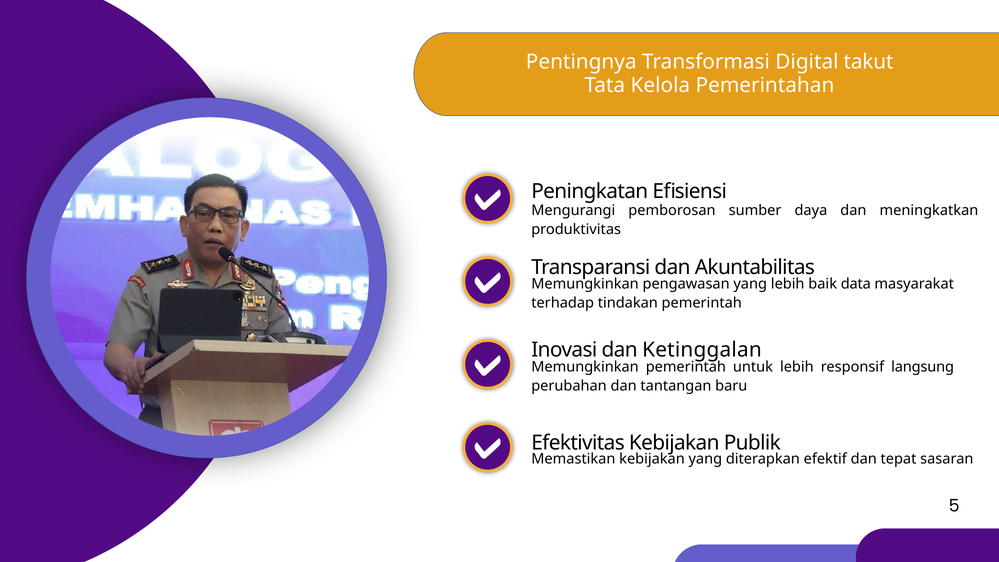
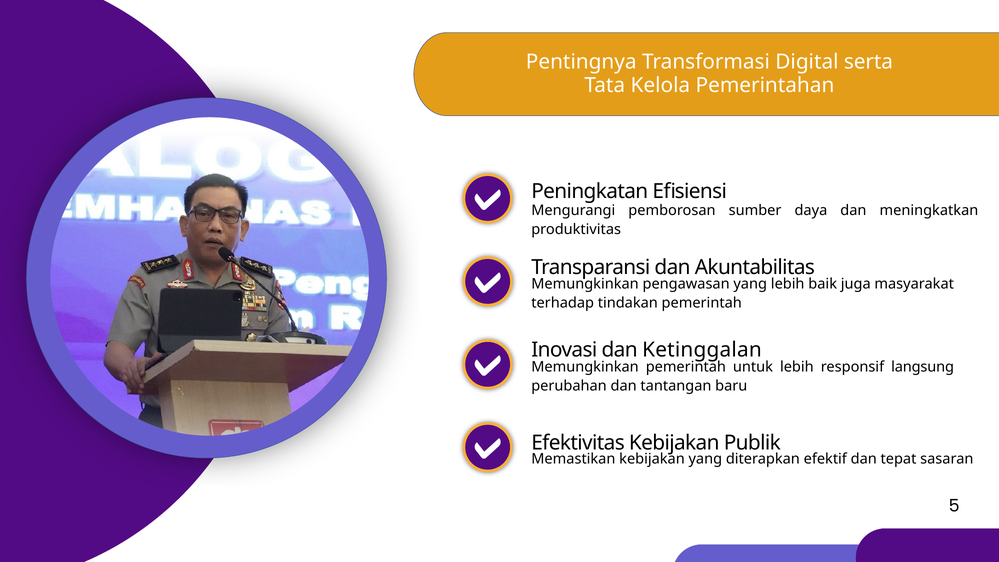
takut: takut -> serta (868, 62)
data: data -> juga (856, 284)
